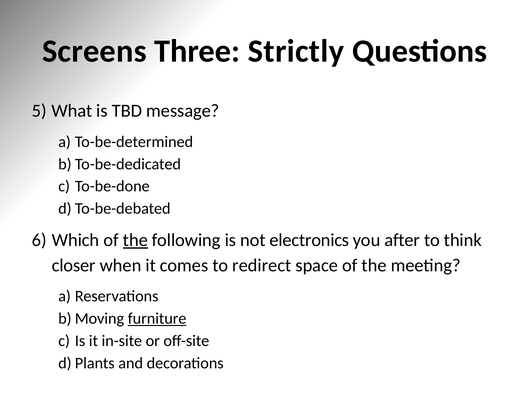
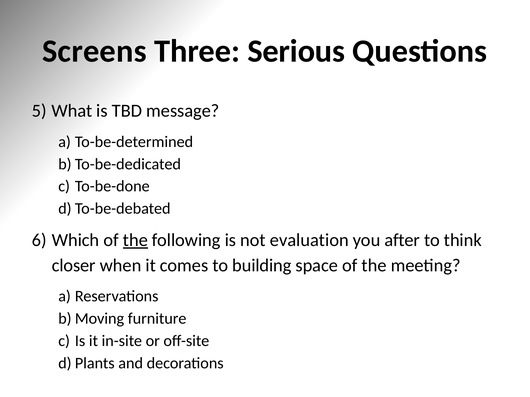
Strictly: Strictly -> Serious (296, 51)
electronics: electronics -> evaluation (309, 240)
redirect: redirect -> building (262, 266)
furniture underline: present -> none (157, 319)
